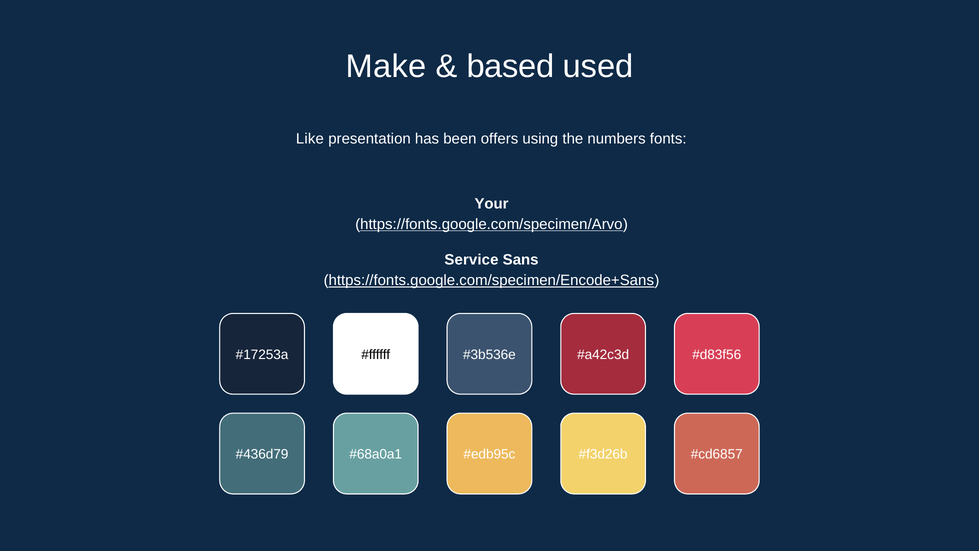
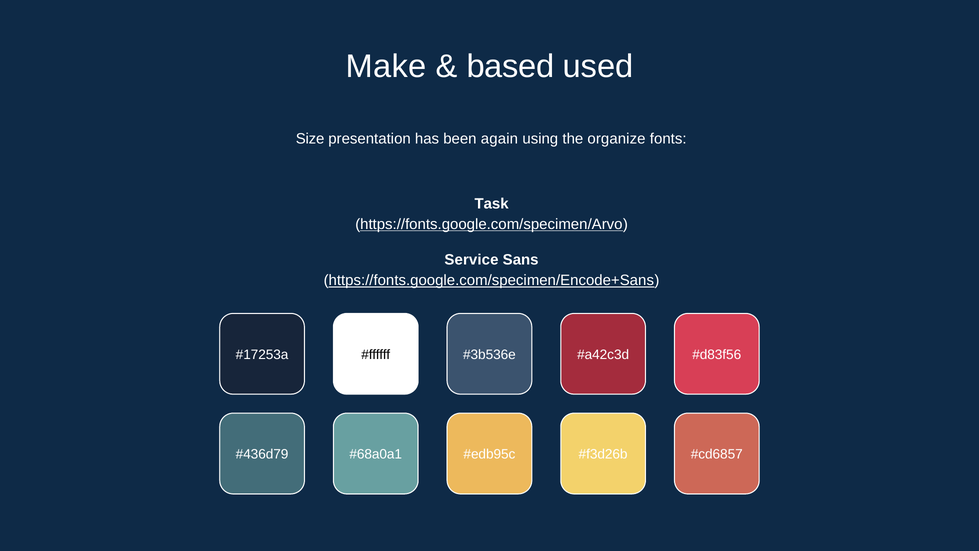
Like: Like -> Size (310, 139)
offers: offers -> again (499, 139)
numbers: numbers -> organize (617, 139)
Your: Your -> Task (492, 204)
